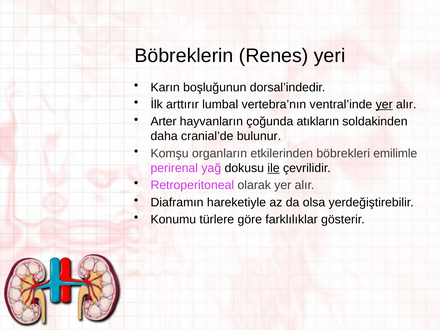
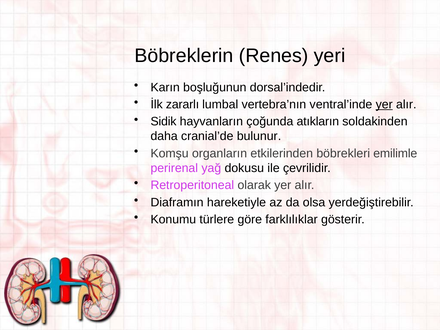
arttırır: arttırır -> zararlı (183, 105)
Arter: Arter -> Sidik (164, 122)
ile underline: present -> none (274, 168)
